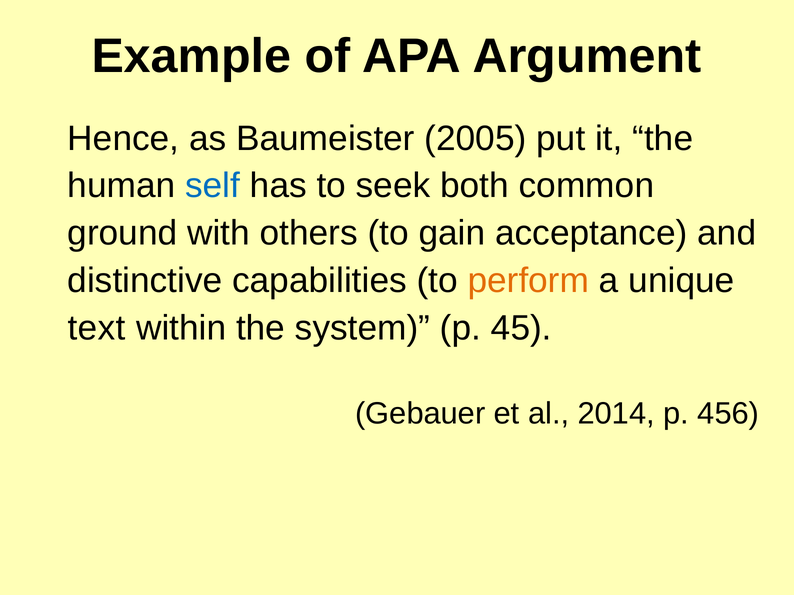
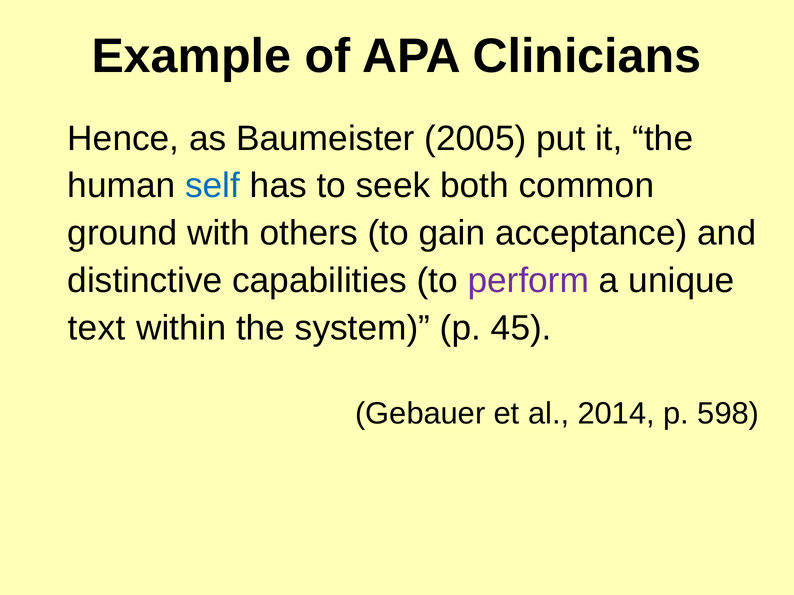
Argument: Argument -> Clinicians (587, 56)
perform colour: orange -> purple (528, 281)
456: 456 -> 598 (728, 414)
